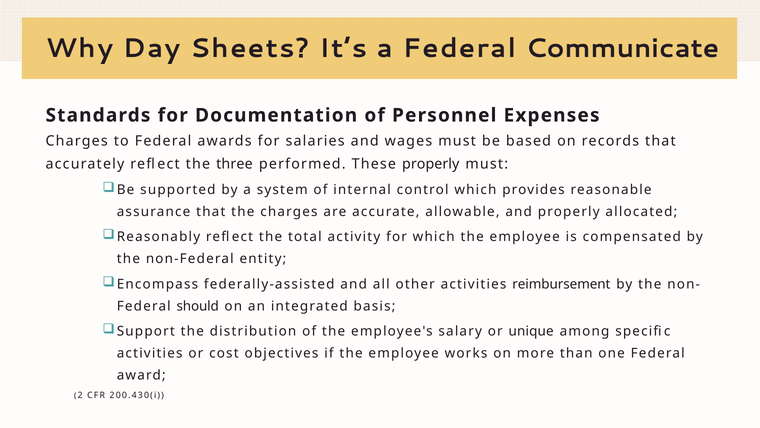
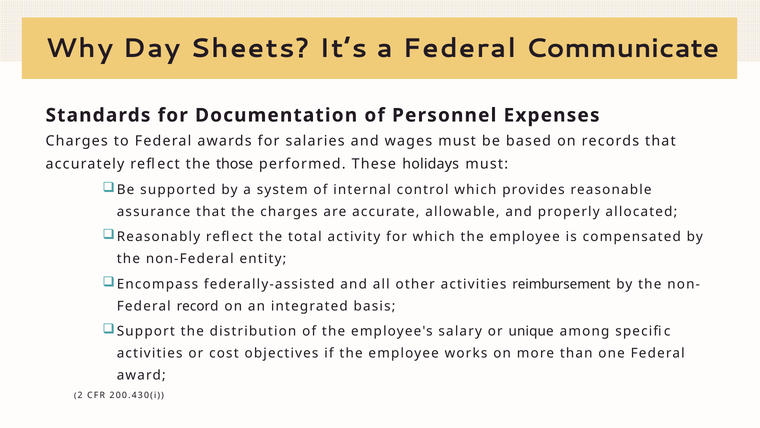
three: three -> those (235, 164)
These properly: properly -> holidays (431, 164)
should: should -> record (198, 306)
